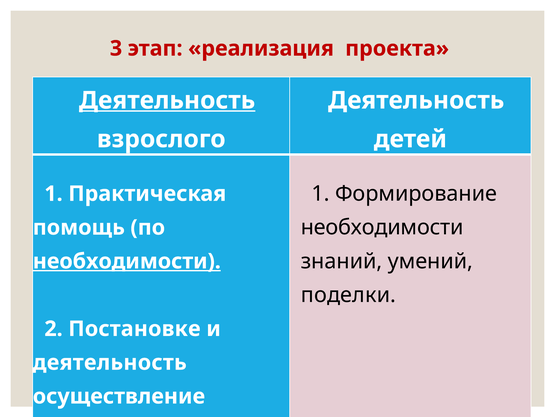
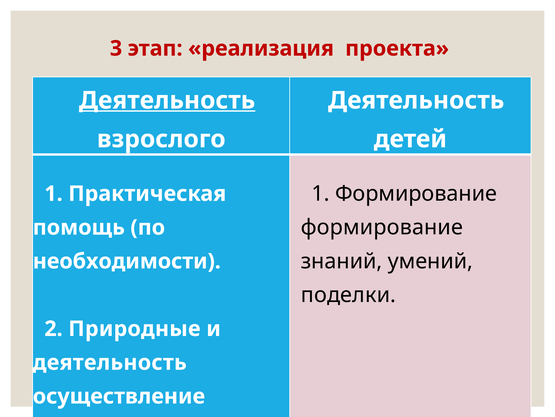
необходимости: необходимости -> формирование (382, 227)
необходимости underline: present -> none (127, 261)
Постановке: Постановке -> Природные (134, 328)
